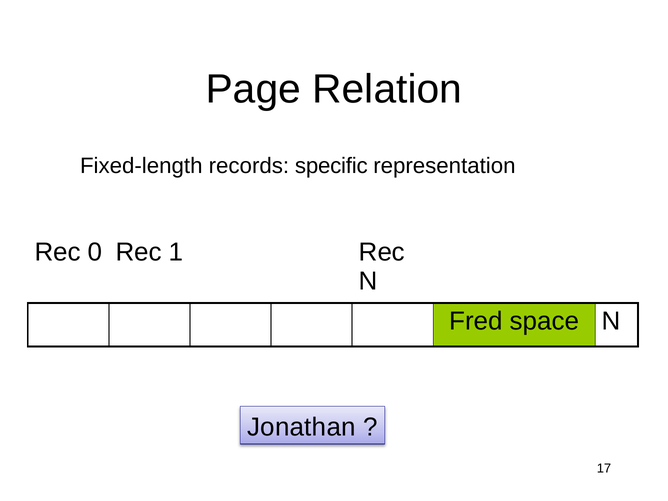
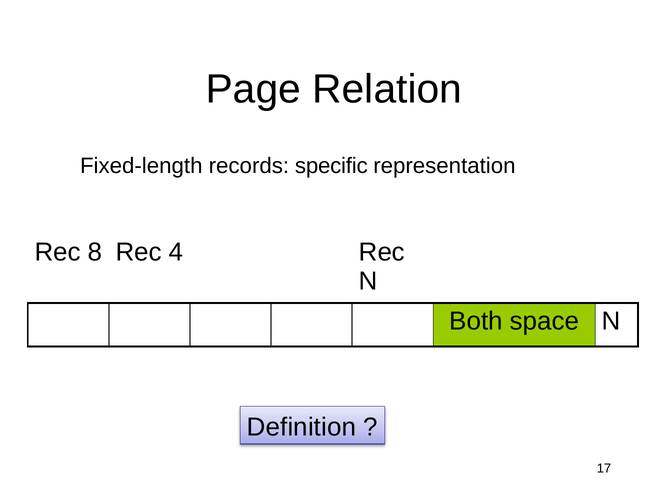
0: 0 -> 8 (95, 252)
1: 1 -> 4 (176, 252)
Fred: Fred -> Both (476, 321)
Jonathan: Jonathan -> Definition (301, 427)
